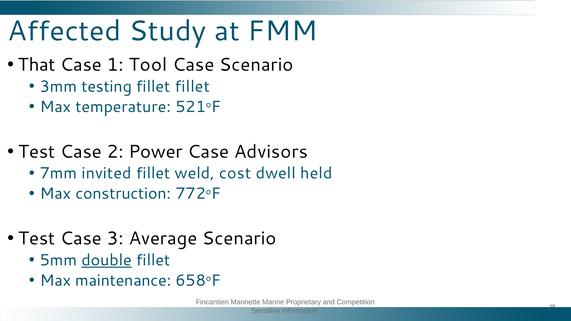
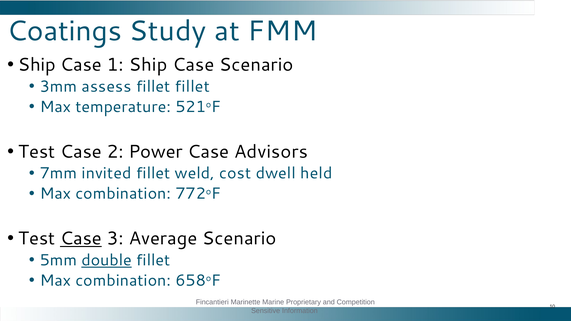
Affected: Affected -> Coatings (64, 31)
That: That -> Ship (37, 65)
1 Tool: Tool -> Ship (148, 65)
testing: testing -> assess (107, 87)
construction: construction -> combination (123, 194)
Case underline: none -> present (81, 239)
maintenance: maintenance -> combination (123, 281)
